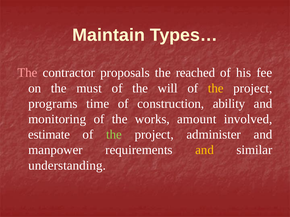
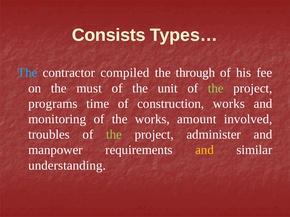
Maintain: Maintain -> Consists (109, 35)
The colour: pink -> light blue (27, 73)
proposals: proposals -> compiled (125, 73)
reached: reached -> through (195, 73)
will: will -> unit (168, 88)
the colour: yellow -> light green (216, 88)
construction ability: ability -> works (229, 104)
estimate: estimate -> troubles (49, 135)
